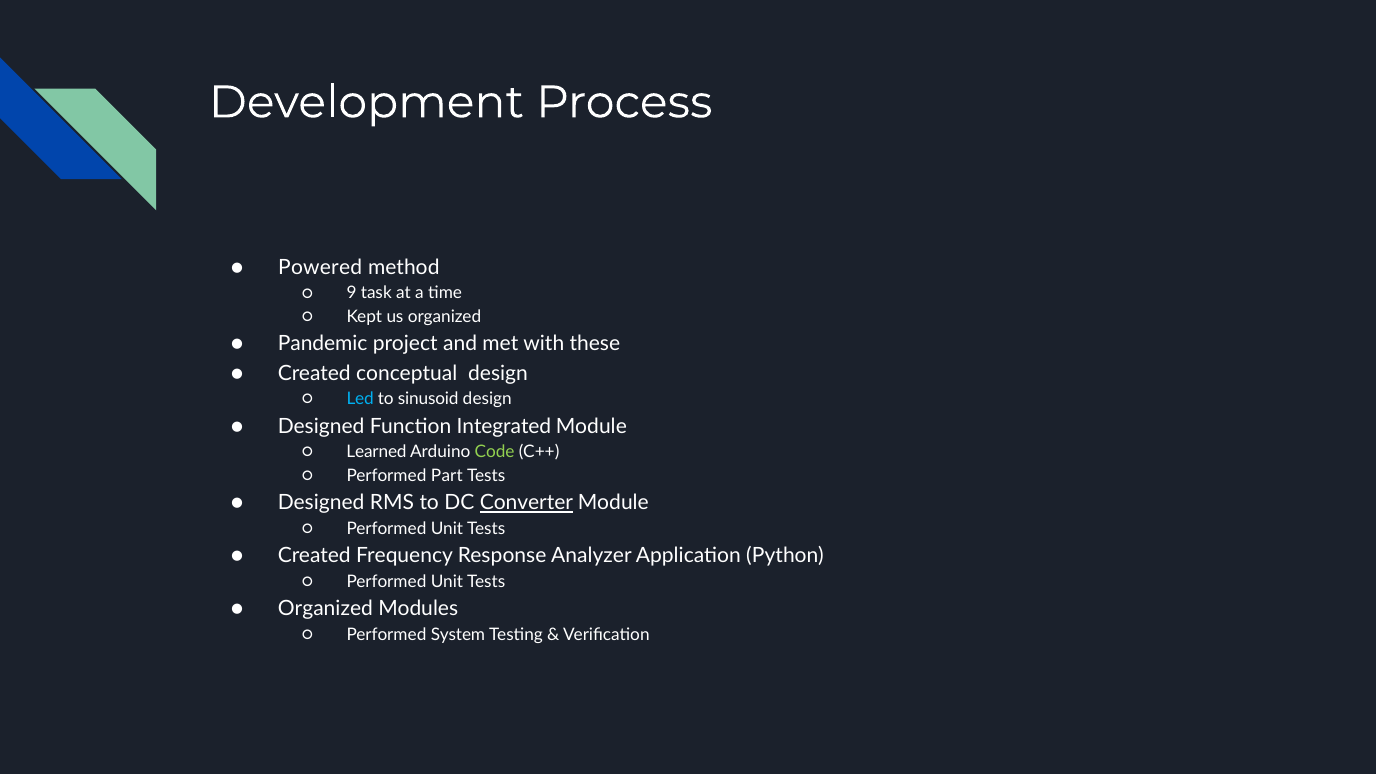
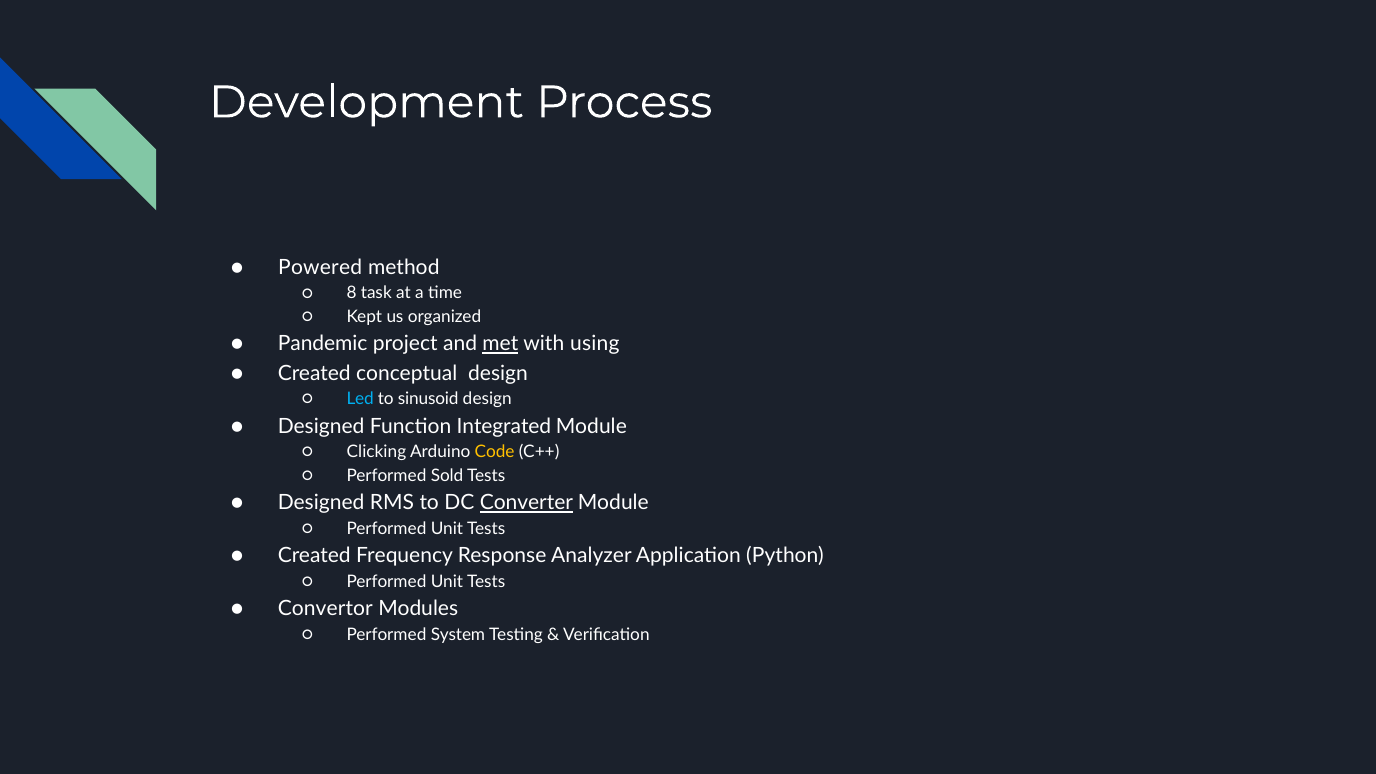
9: 9 -> 8 (352, 293)
met underline: none -> present (500, 344)
these: these -> using (595, 344)
Learned: Learned -> Clicking (376, 452)
Code colour: light green -> yellow (495, 452)
Part: Part -> Sold (447, 476)
Organized: Organized -> Convertor (325, 609)
